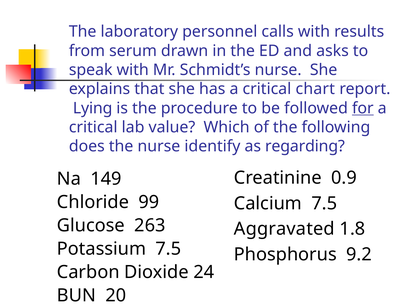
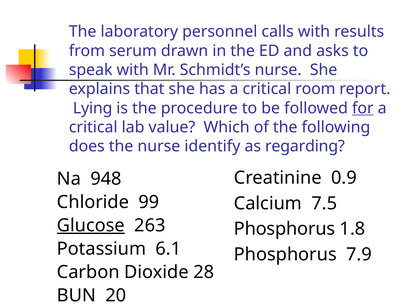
chart: chart -> room (315, 89)
149: 149 -> 948 (106, 179)
Glucose underline: none -> present (91, 225)
Aggravated: Aggravated -> Phosphorus (285, 229)
Potassium 7.5: 7.5 -> 6.1 (168, 249)
9.2: 9.2 -> 7.9 (359, 254)
24: 24 -> 28 (204, 272)
